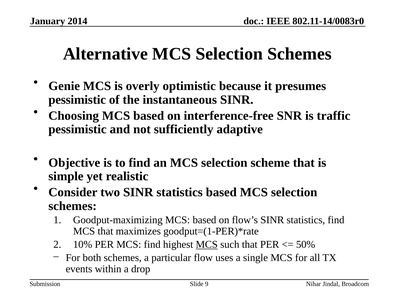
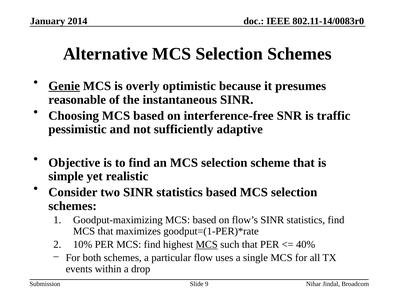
Genie underline: none -> present (64, 86)
pessimistic: pessimistic -> reasonable (77, 100)
50%: 50% -> 40% (306, 245)
